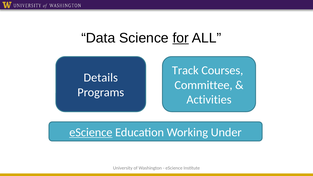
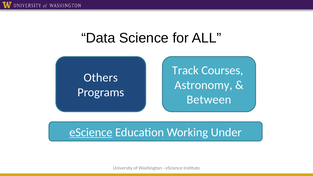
for underline: present -> none (181, 38)
Details: Details -> Others (101, 78)
Committee: Committee -> Astronomy (203, 85)
Activities: Activities -> Between (209, 100)
